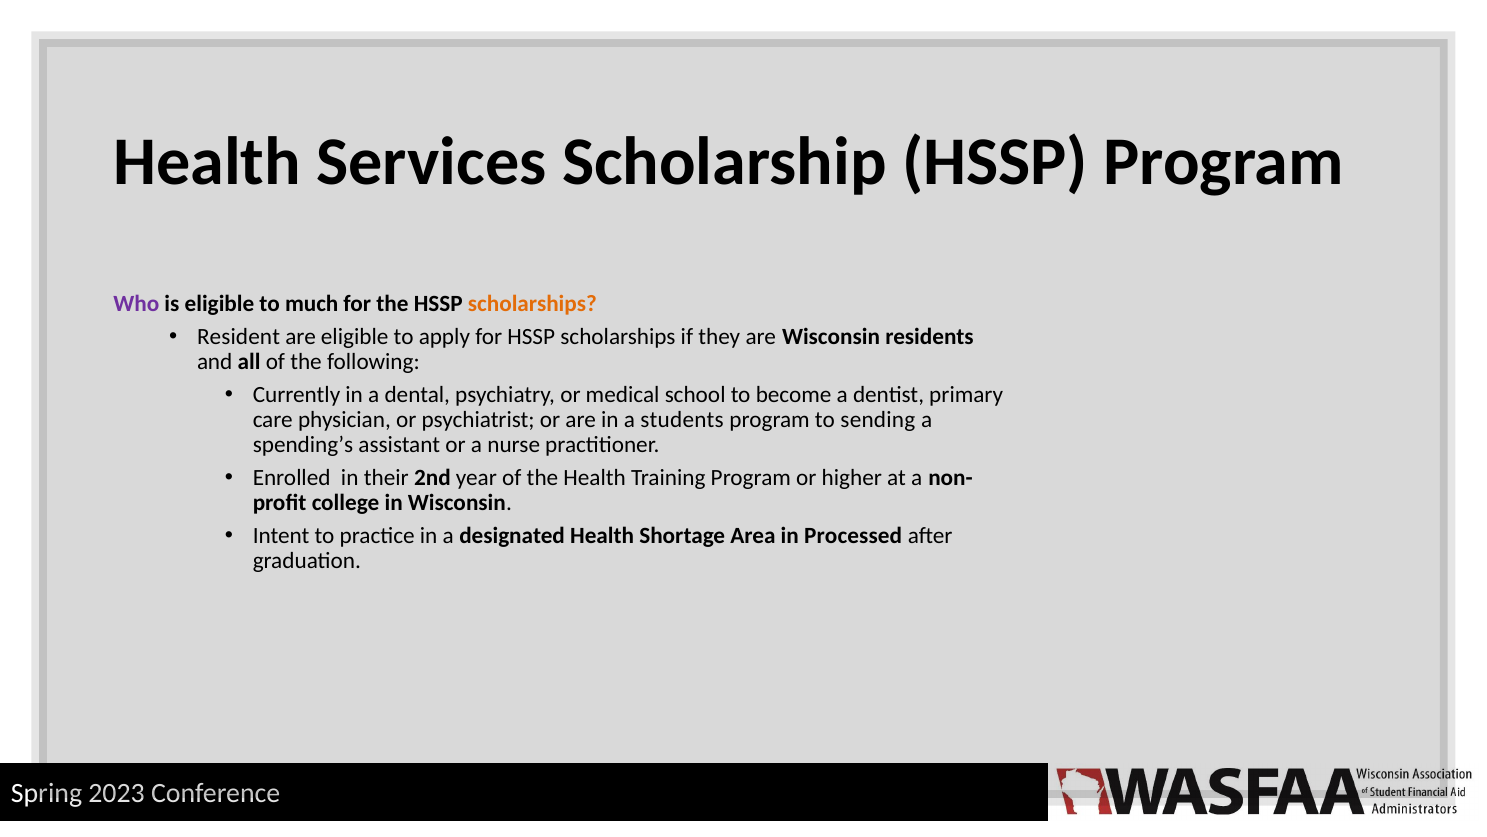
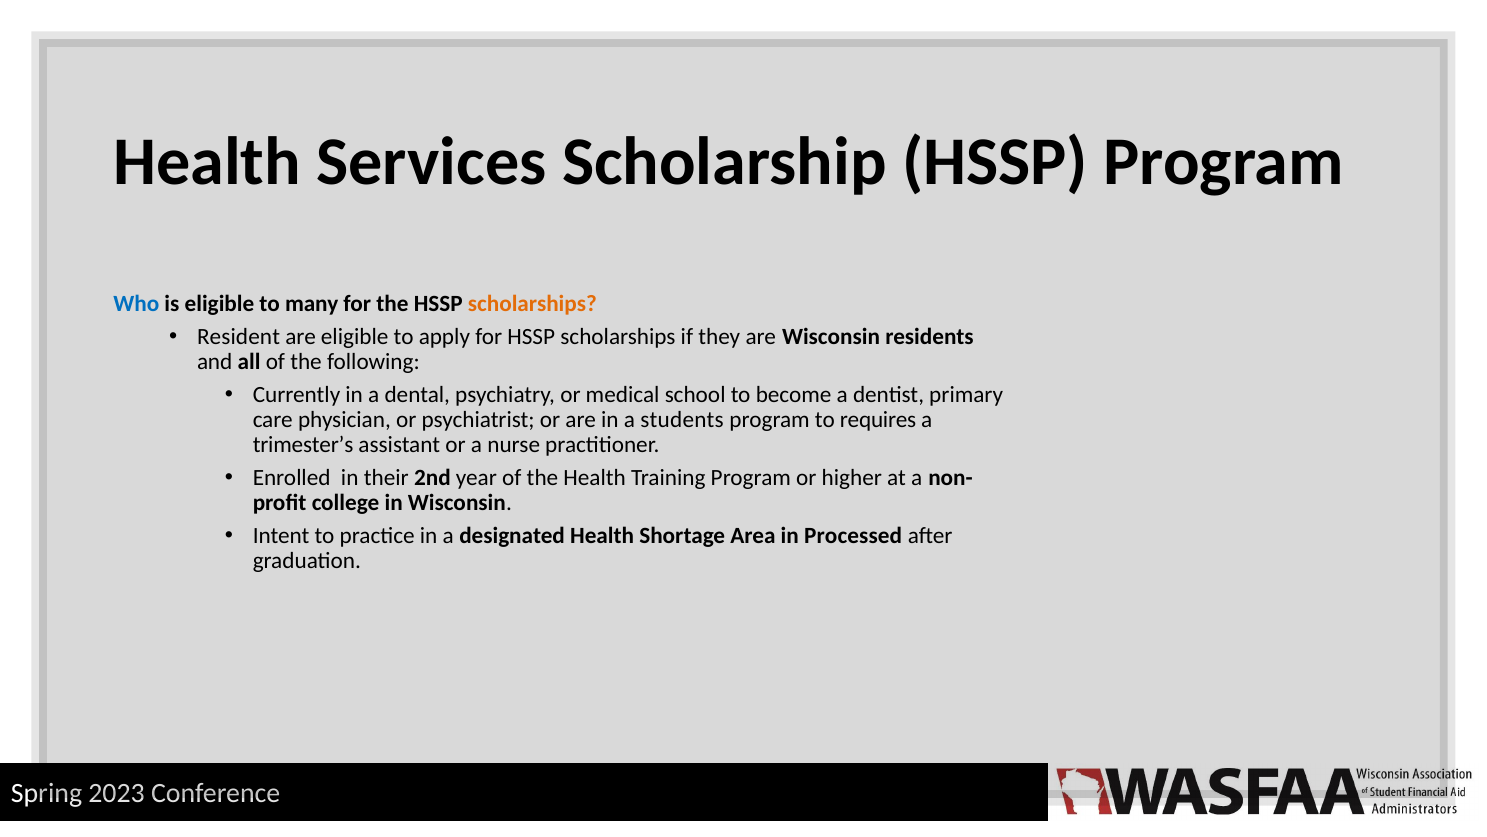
Who colour: purple -> blue (136, 304)
much: much -> many (312, 304)
sending: sending -> requires (878, 420)
spending’s: spending’s -> trimester’s (303, 445)
